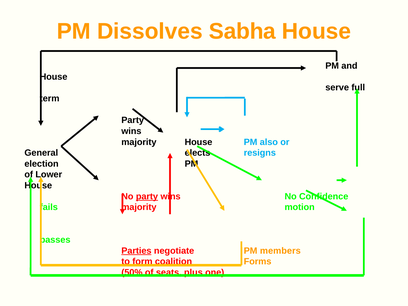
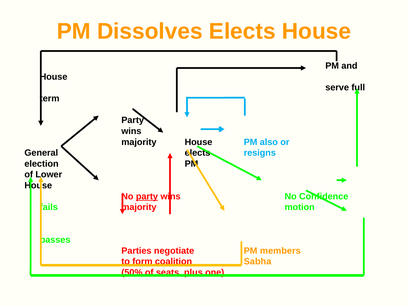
Dissolves Sabha: Sabha -> Elects (242, 32)
Parties underline: present -> none (136, 251)
Forms: Forms -> Sabha (258, 262)
